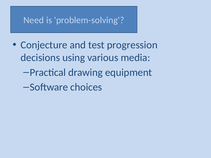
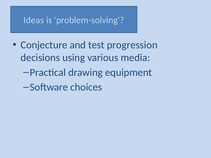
Need: Need -> Ideas (34, 20)
